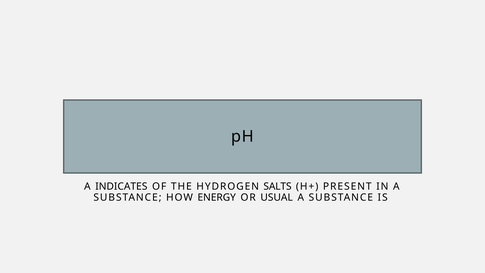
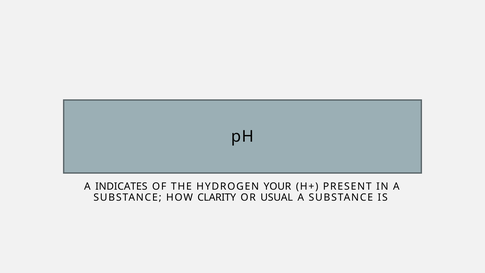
SALTS: SALTS -> YOUR (277, 186)
ENERGY: ENERGY -> CLARITY (217, 197)
